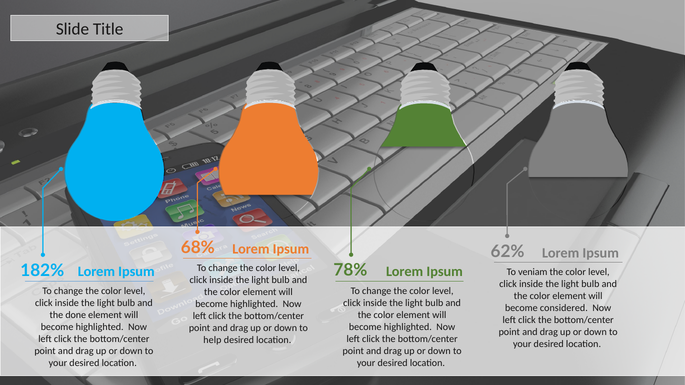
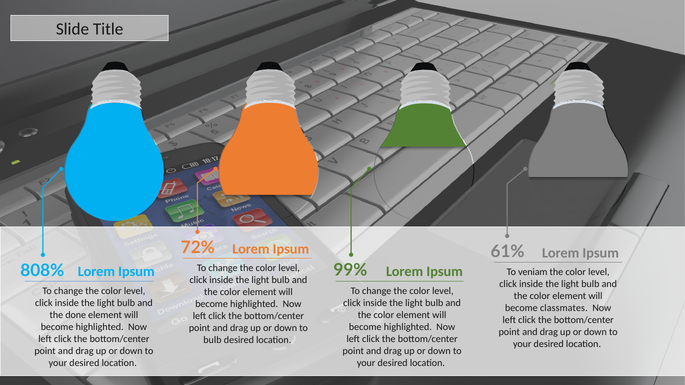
68%: 68% -> 72% (198, 248)
62%: 62% -> 61% (508, 252)
78%: 78% -> 99% (350, 271)
182%: 182% -> 808% (42, 271)
considered: considered -> classmates (564, 308)
help: help -> bulb (212, 340)
